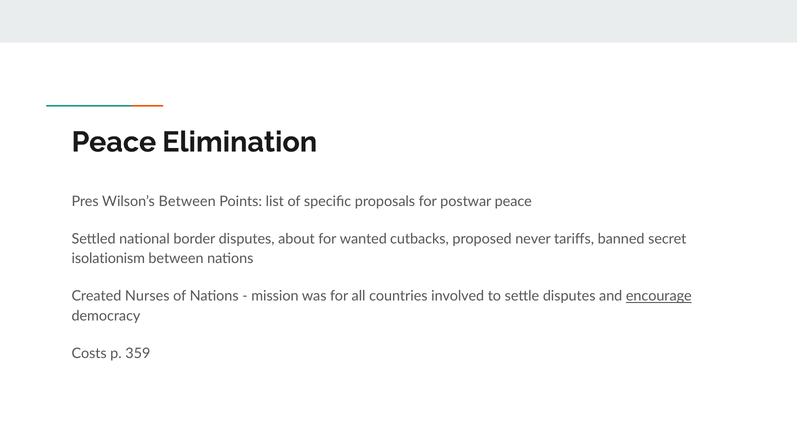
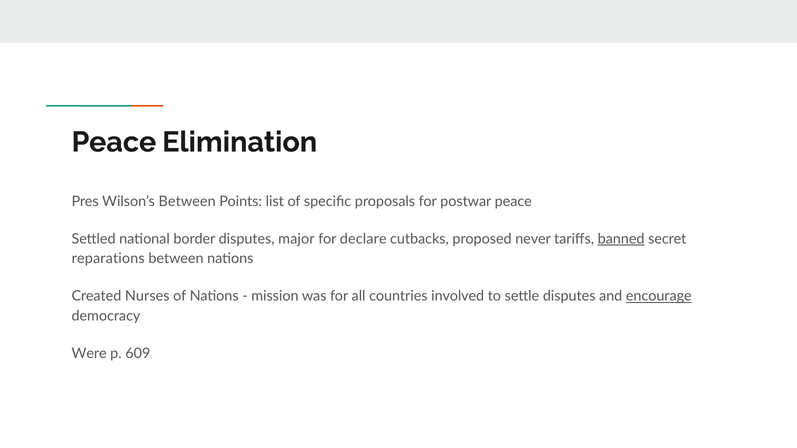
about: about -> major (296, 239)
wanted: wanted -> declare (363, 239)
banned underline: none -> present (621, 239)
isolationism: isolationism -> reparations (108, 259)
Costs: Costs -> Were (89, 354)
359: 359 -> 609 (138, 354)
